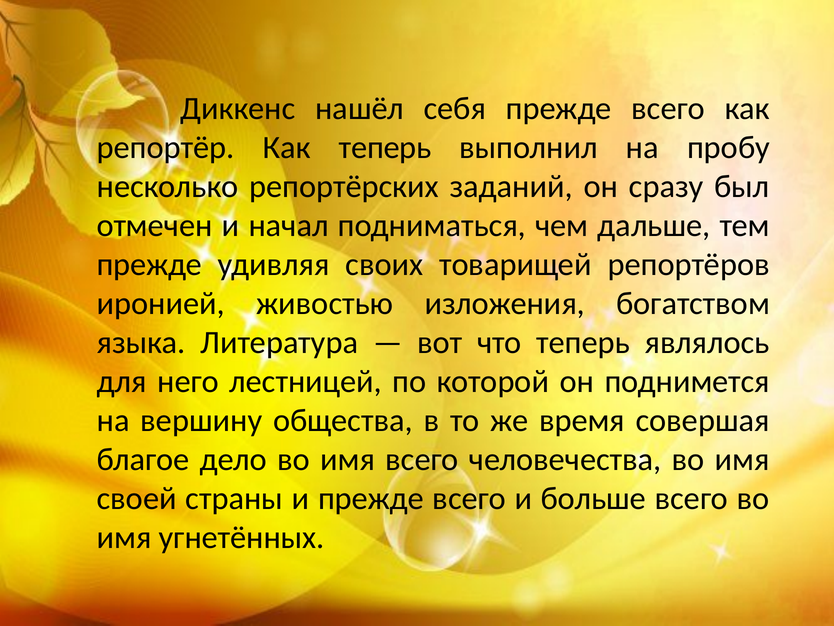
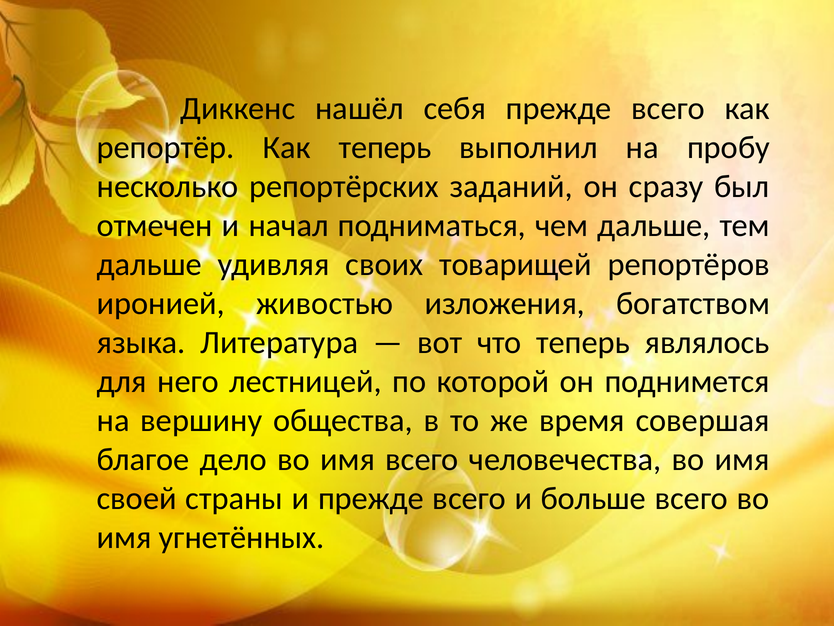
прежде: прежде -> дальше (149, 264)
